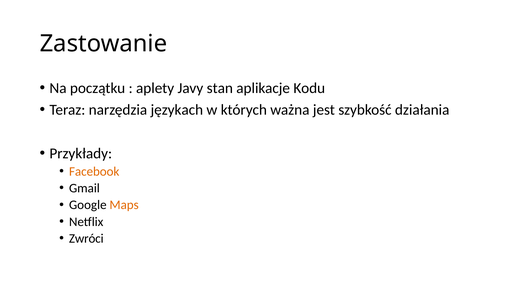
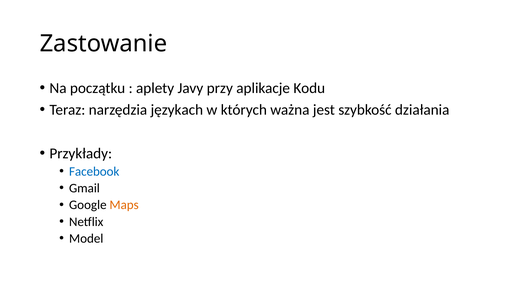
stan: stan -> przy (220, 88)
Facebook colour: orange -> blue (94, 171)
Zwróci: Zwróci -> Model (86, 239)
